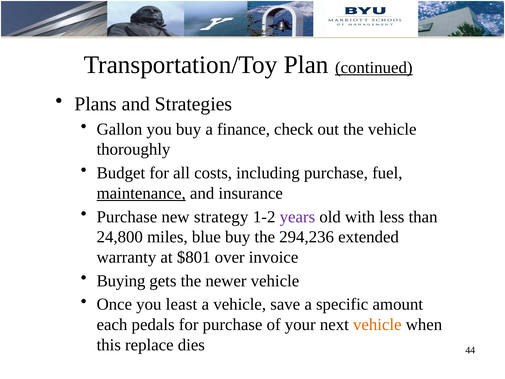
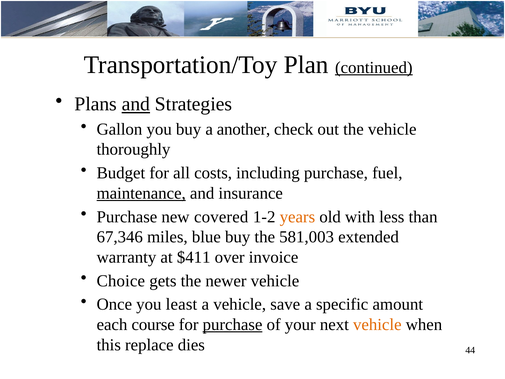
and underline: none -> present (136, 104)
finance: finance -> another (244, 129)
strategy: strategy -> covered (221, 217)
years colour: purple -> orange (297, 217)
24,800: 24,800 -> 67,346 (120, 237)
294,236: 294,236 -> 581,003 (307, 237)
$801: $801 -> $411 (194, 257)
Buying: Buying -> Choice (121, 281)
pedals: pedals -> course (153, 324)
purchase underline: none -> present (232, 324)
